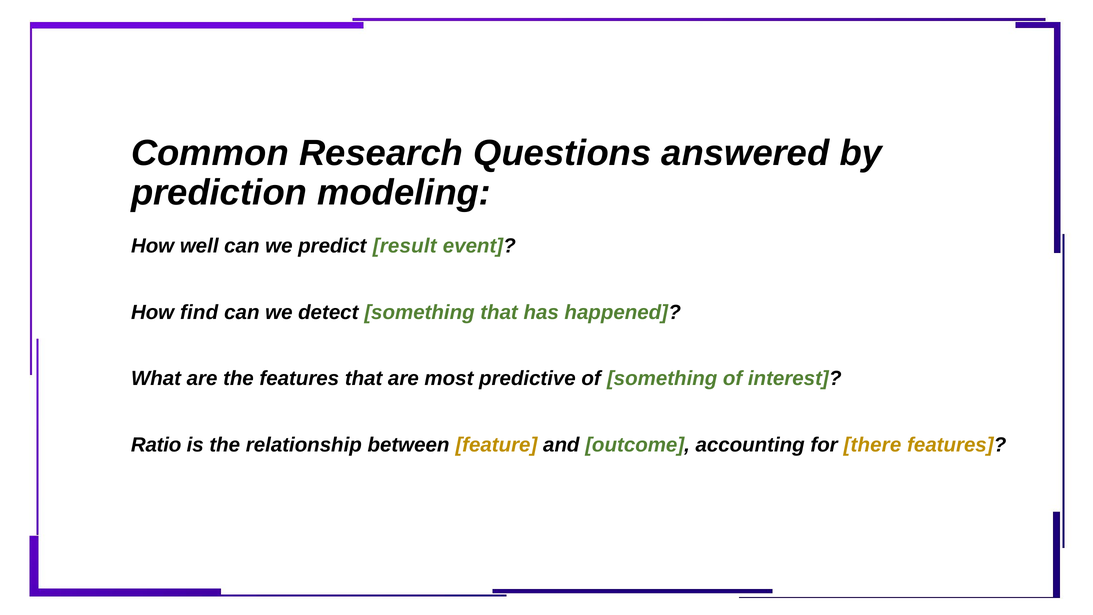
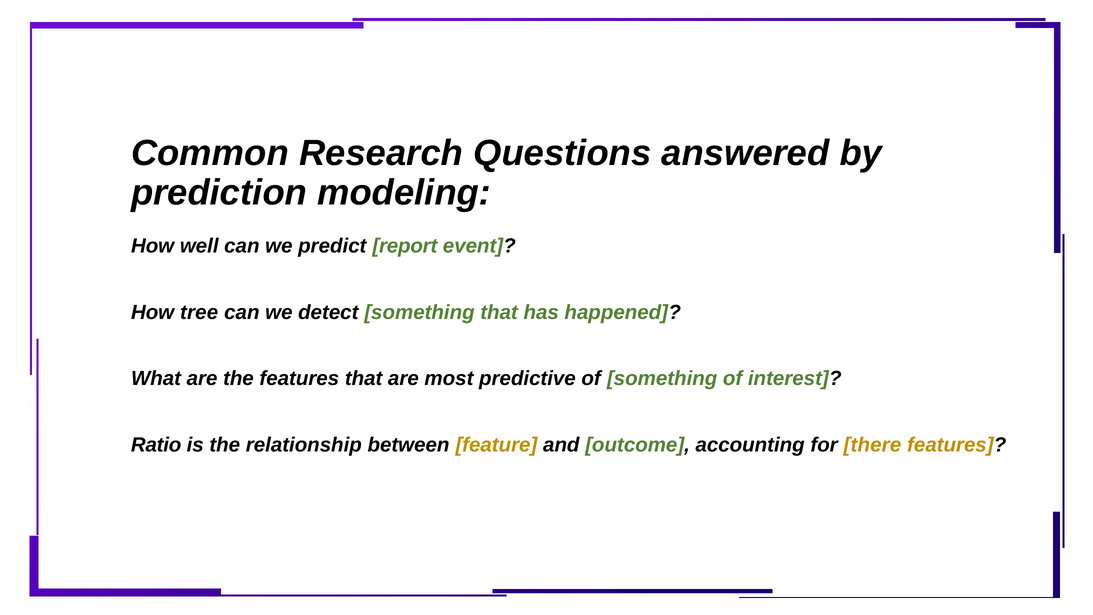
result: result -> report (405, 246)
find: find -> tree (199, 312)
